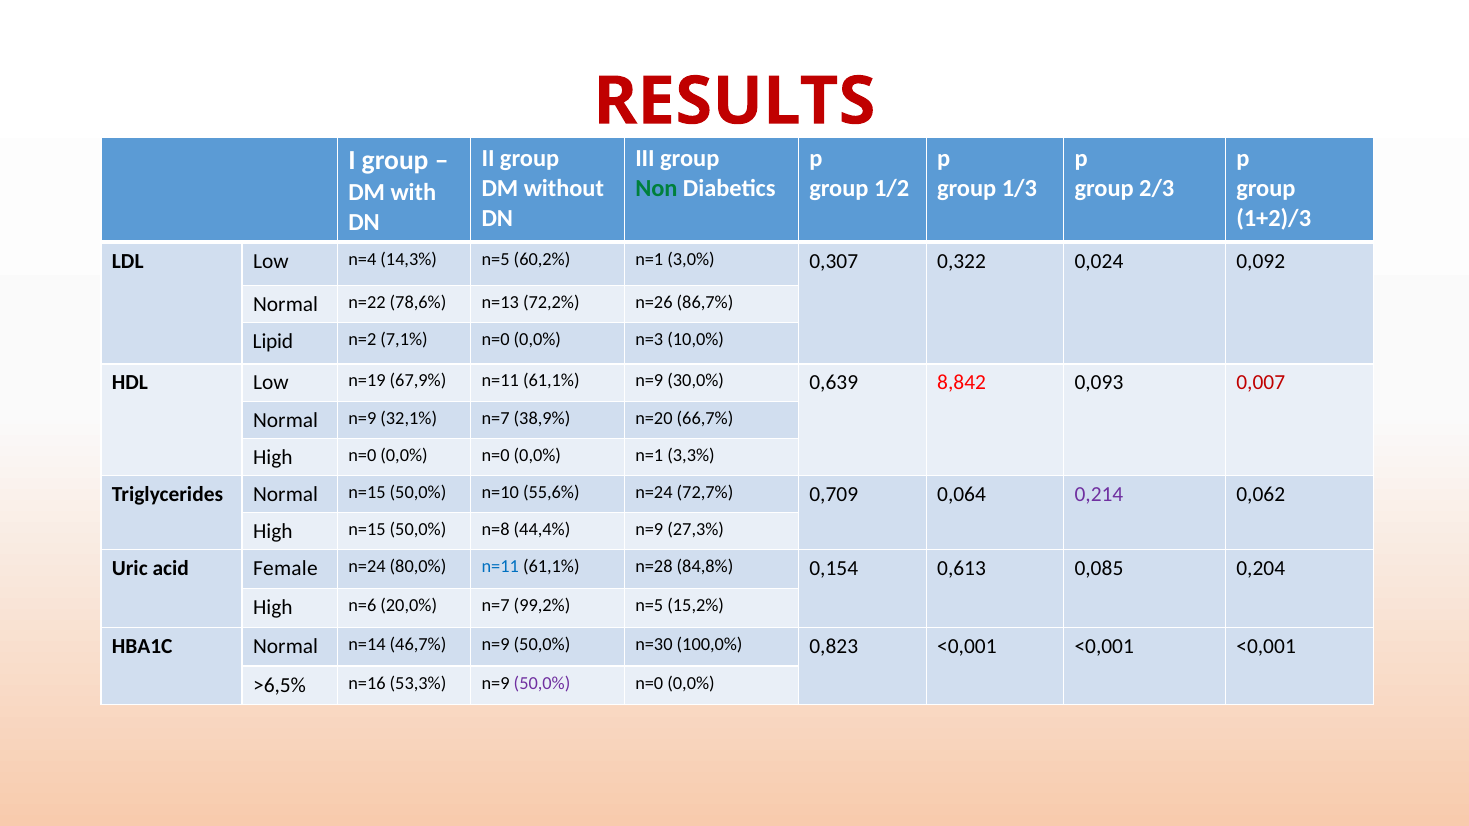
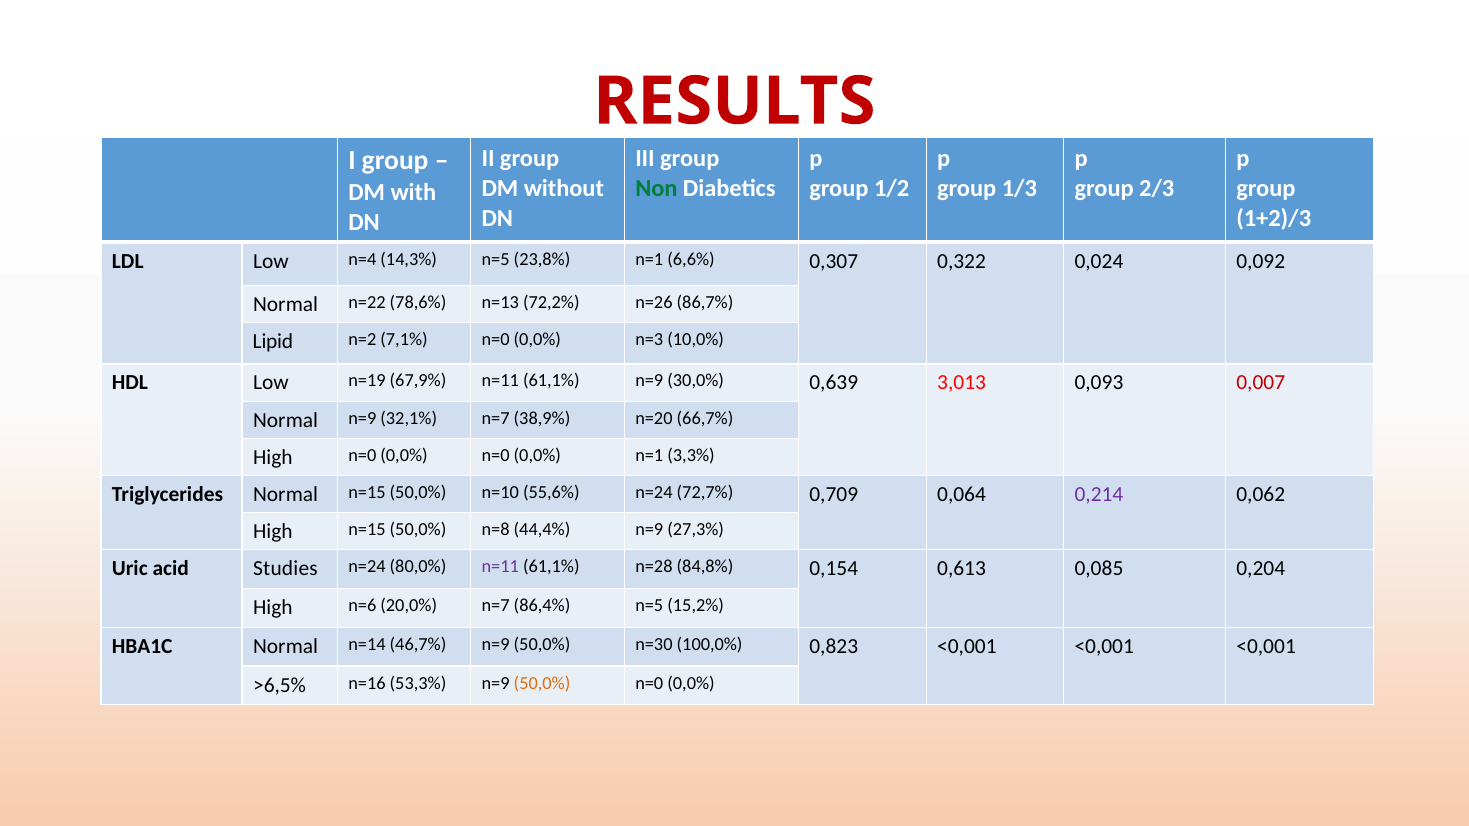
60,2%: 60,2% -> 23,8% (542, 259)
3,0%: 3,0% -> 6,6% (691, 259)
8,842: 8,842 -> 3,013 (962, 383)
Female: Female -> Studies (285, 569)
n=11 colour: blue -> purple (500, 567)
99,2%: 99,2% -> 86,4% (542, 606)
50,0% colour: purple -> orange (542, 683)
